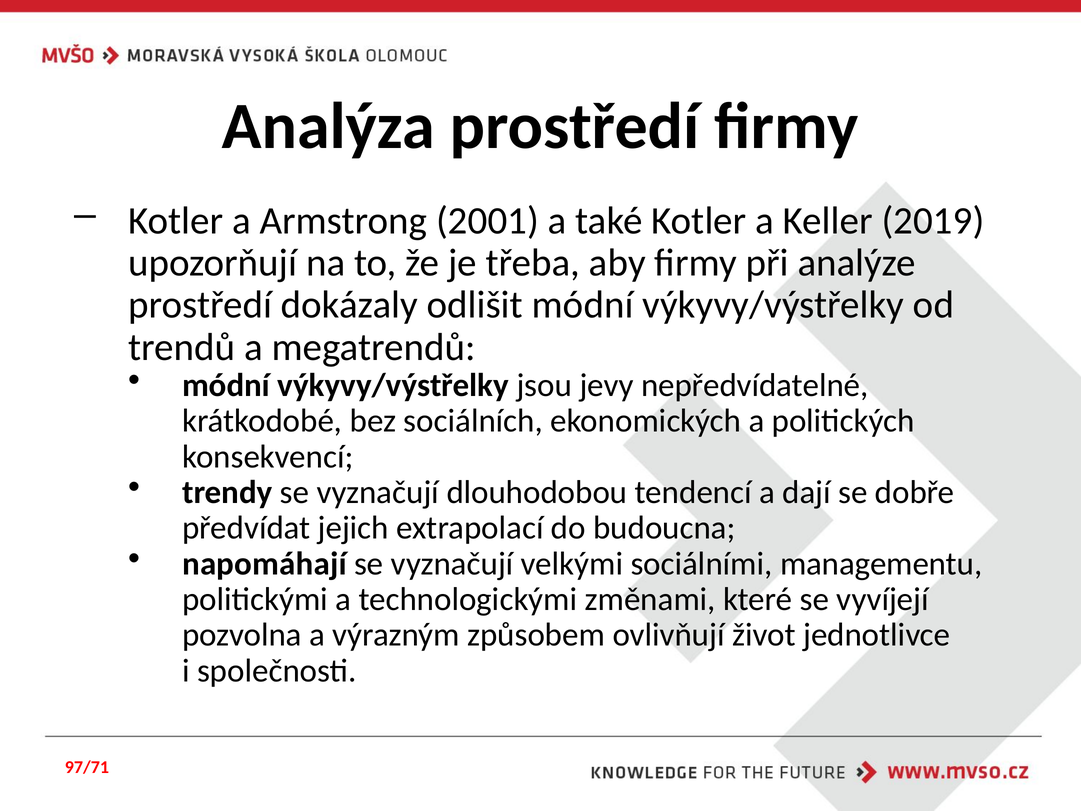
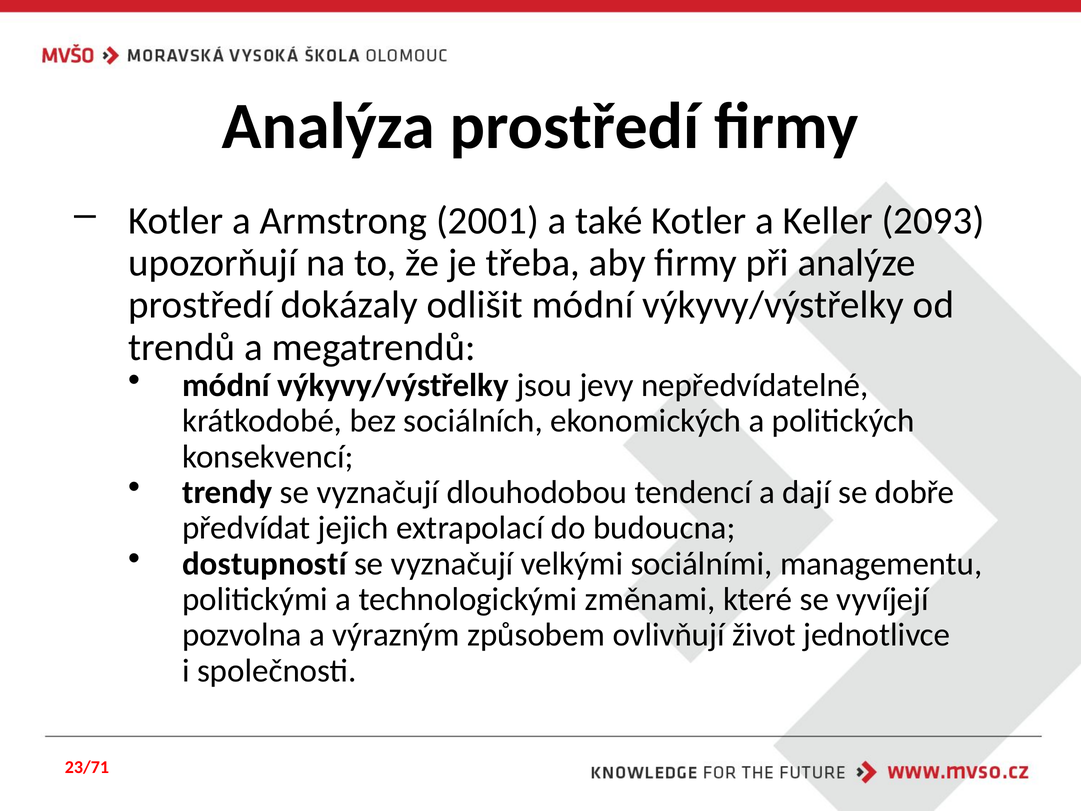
2019: 2019 -> 2093 (933, 221)
napomáhají: napomáhají -> dostupností (264, 564)
97/71: 97/71 -> 23/71 (87, 767)
